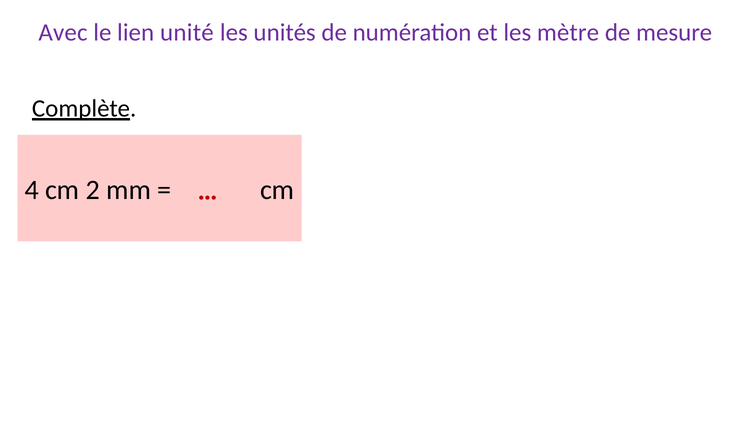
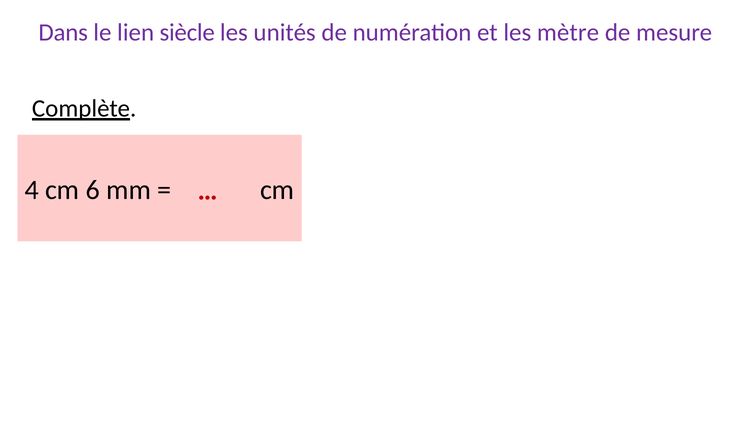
Avec: Avec -> Dans (63, 32)
unité: unité -> siècle (187, 32)
2: 2 -> 6 (93, 190)
